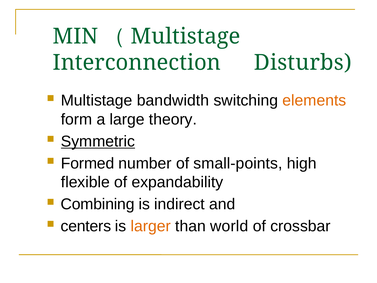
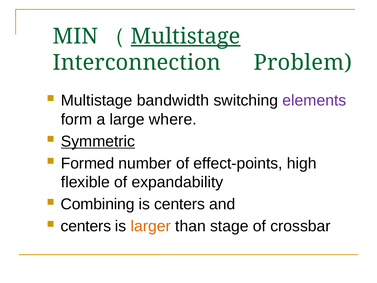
Multistage underline: none -> present (186, 36)
Disturbs: Disturbs -> Problem (303, 63)
elements colour: orange -> purple (314, 100)
theory: theory -> where (173, 119)
small-points: small-points -> effect-points (238, 163)
is indirect: indirect -> centers (180, 204)
world: world -> stage (229, 226)
